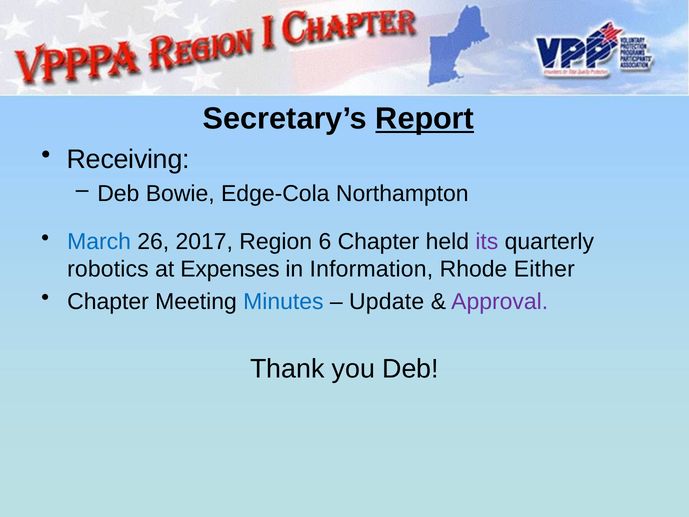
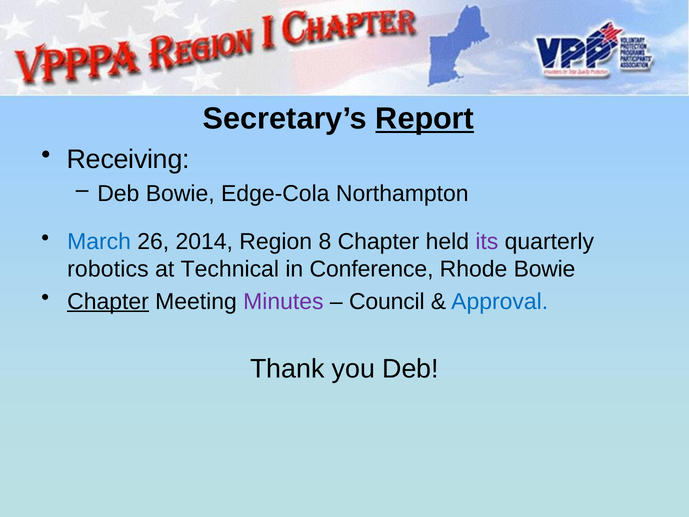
2017: 2017 -> 2014 (204, 242)
6: 6 -> 8 (325, 242)
Expenses: Expenses -> Technical (230, 269)
Information: Information -> Conference (372, 269)
Rhode Either: Either -> Bowie (545, 269)
Chapter underline: none -> present (108, 301)
Minutes colour: blue -> purple (283, 301)
Update: Update -> Council (387, 301)
Approval colour: purple -> blue (500, 301)
